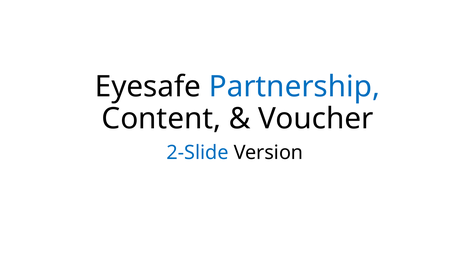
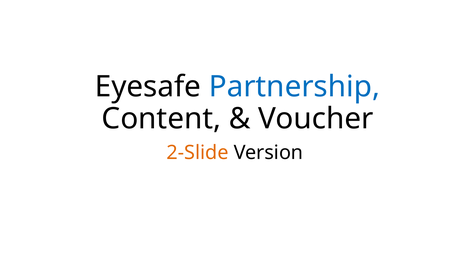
2-Slide colour: blue -> orange (198, 153)
